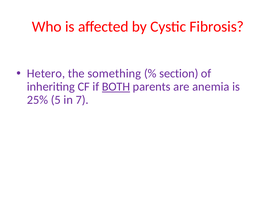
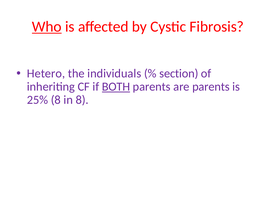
Who underline: none -> present (47, 27)
something: something -> individuals (114, 73)
are anemia: anemia -> parents (211, 87)
25% 5: 5 -> 8 (56, 100)
in 7: 7 -> 8 (82, 100)
